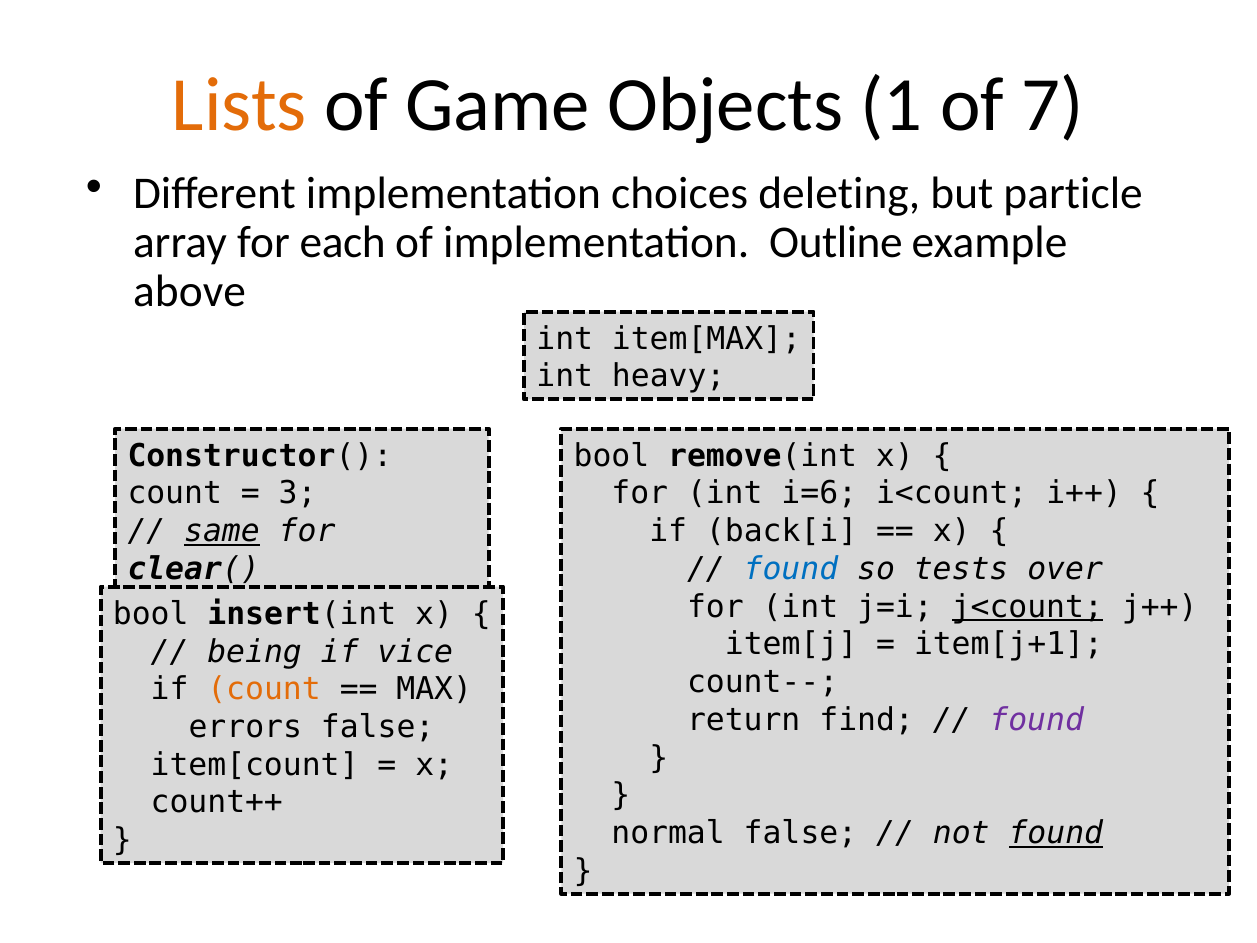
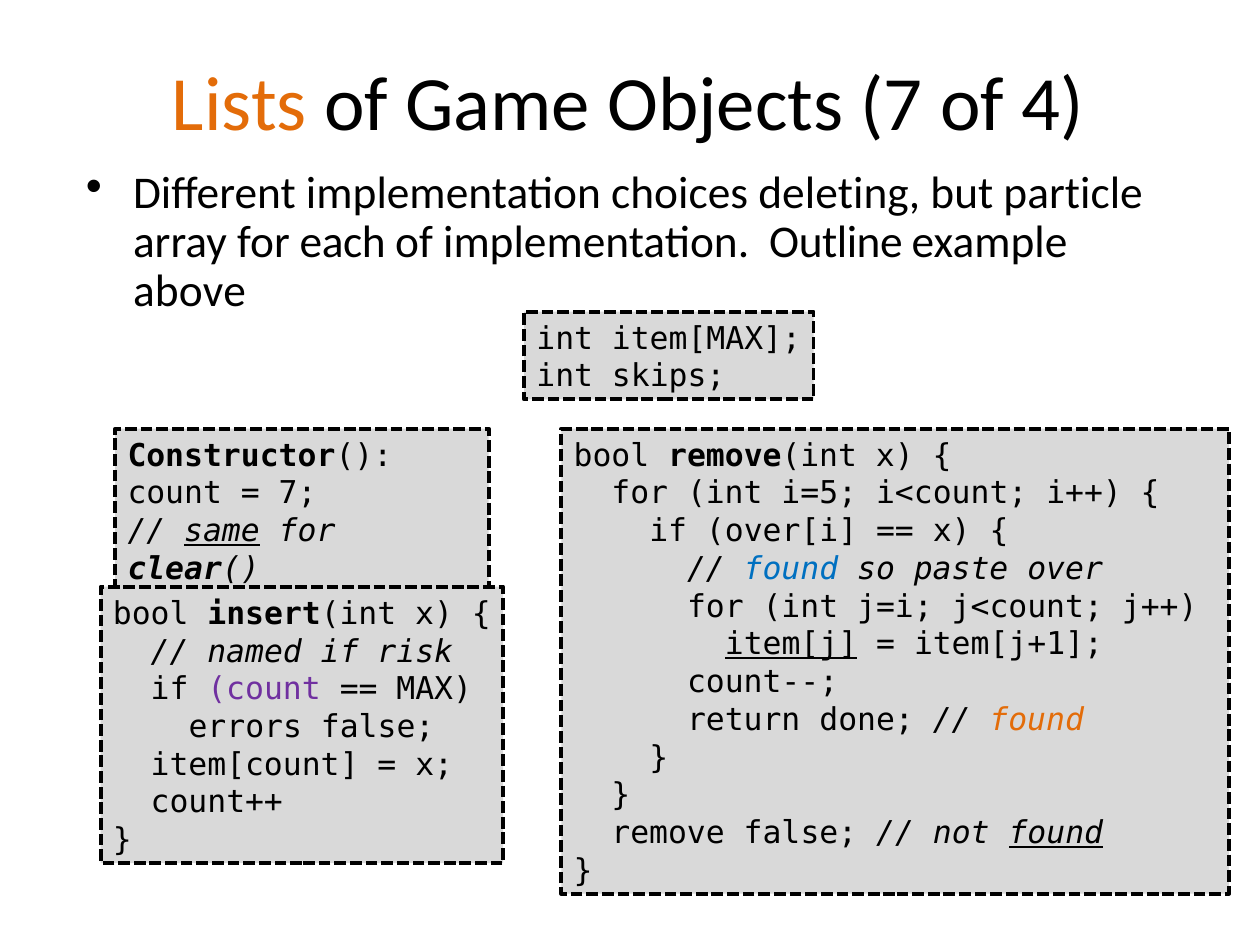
Objects 1: 1 -> 7 (892, 105)
7: 7 -> 4 (1052, 105)
heavy: heavy -> skips (669, 376)
3: 3 -> 7 (298, 493)
i=6: i=6 -> i=5 (819, 493)
back[i: back[i -> over[i (782, 531)
tests: tests -> paste (961, 569)
j<count underline: present -> none (1027, 607)
item[j underline: none -> present (791, 644)
being: being -> named (255, 651)
vice: vice -> risk (415, 651)
count colour: orange -> purple (264, 689)
find: find -> done (867, 720)
found colour: purple -> orange (1037, 720)
normal: normal -> remove (668, 833)
